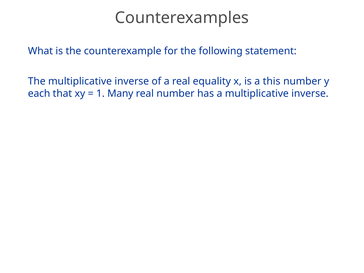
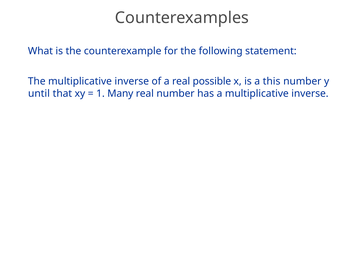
equality: equality -> possible (212, 81)
each: each -> until (39, 93)
